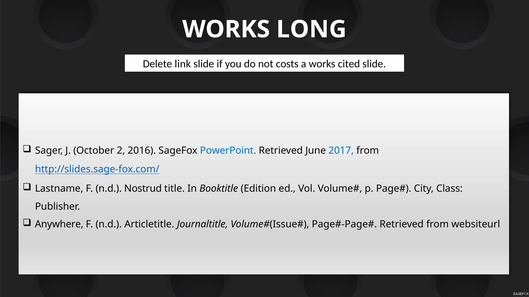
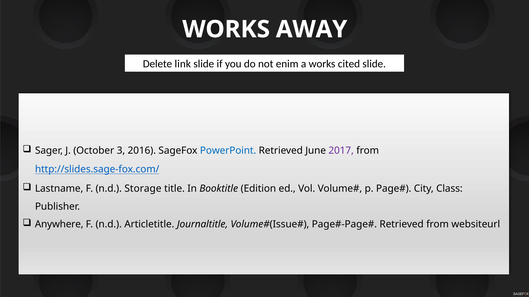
LONG: LONG -> AWAY (312, 29)
costs: costs -> enim (287, 64)
2: 2 -> 3 (121, 151)
2017 colour: blue -> purple (341, 151)
Nostrud: Nostrud -> Storage (143, 189)
